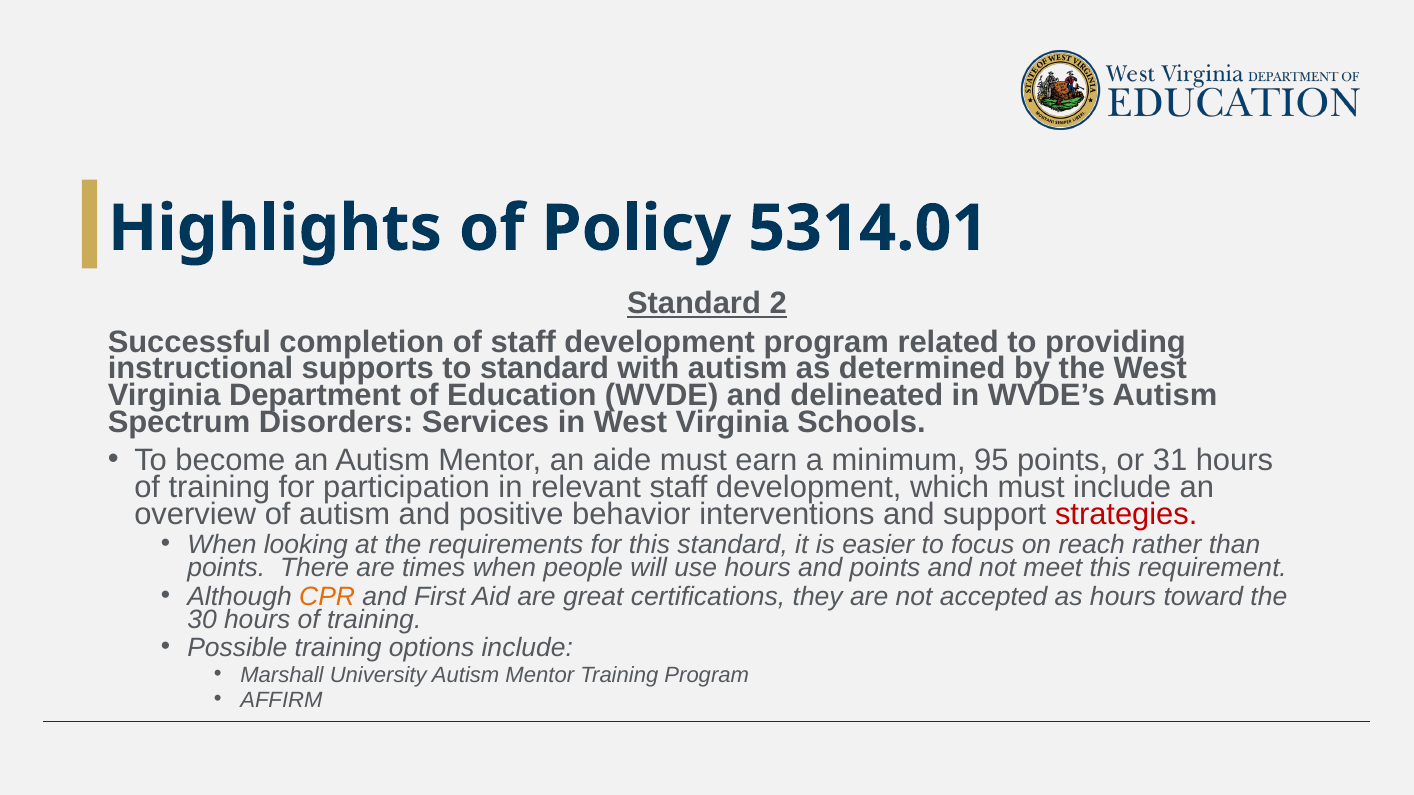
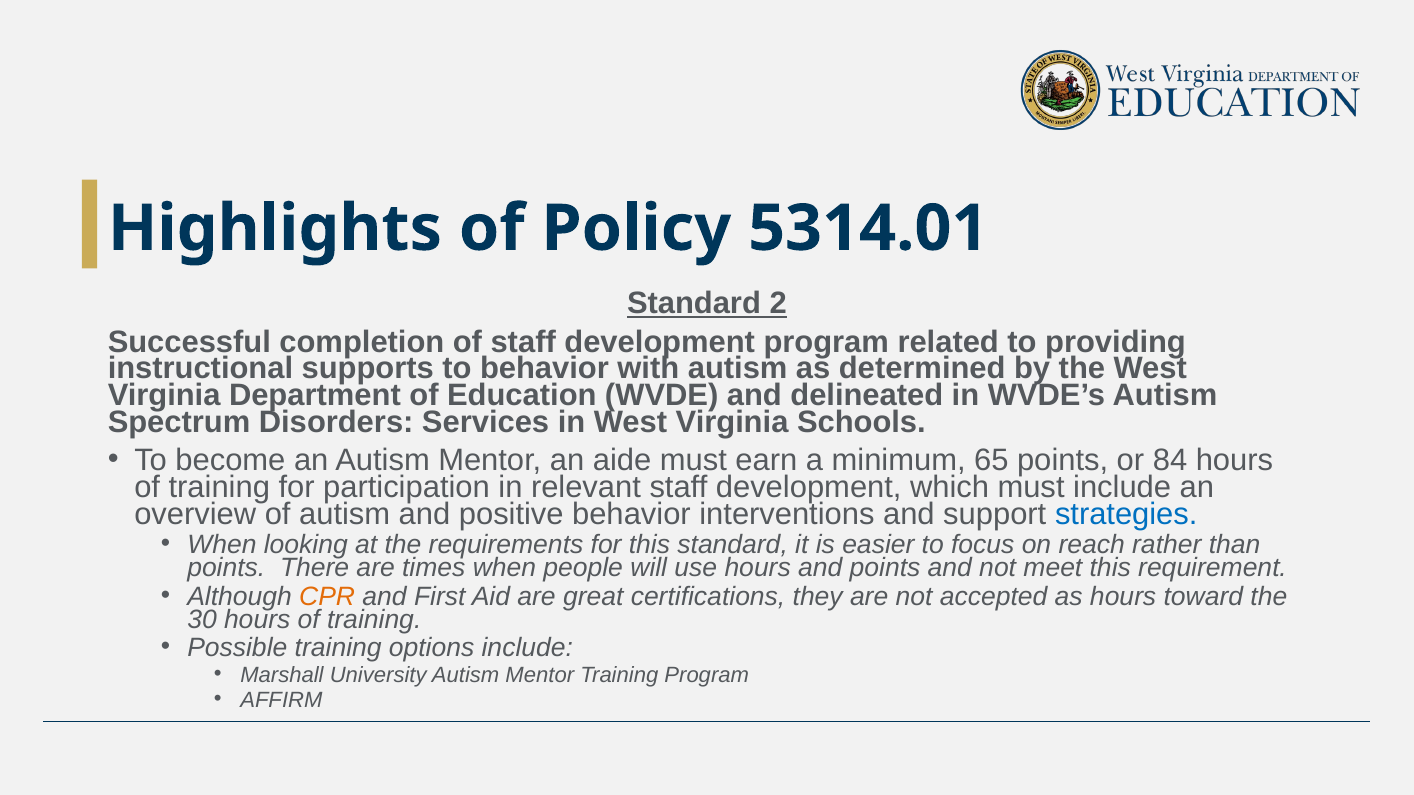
to standard: standard -> behavior (544, 369)
95: 95 -> 65 (991, 461)
31: 31 -> 84 (1170, 461)
strategies colour: red -> blue (1126, 514)
